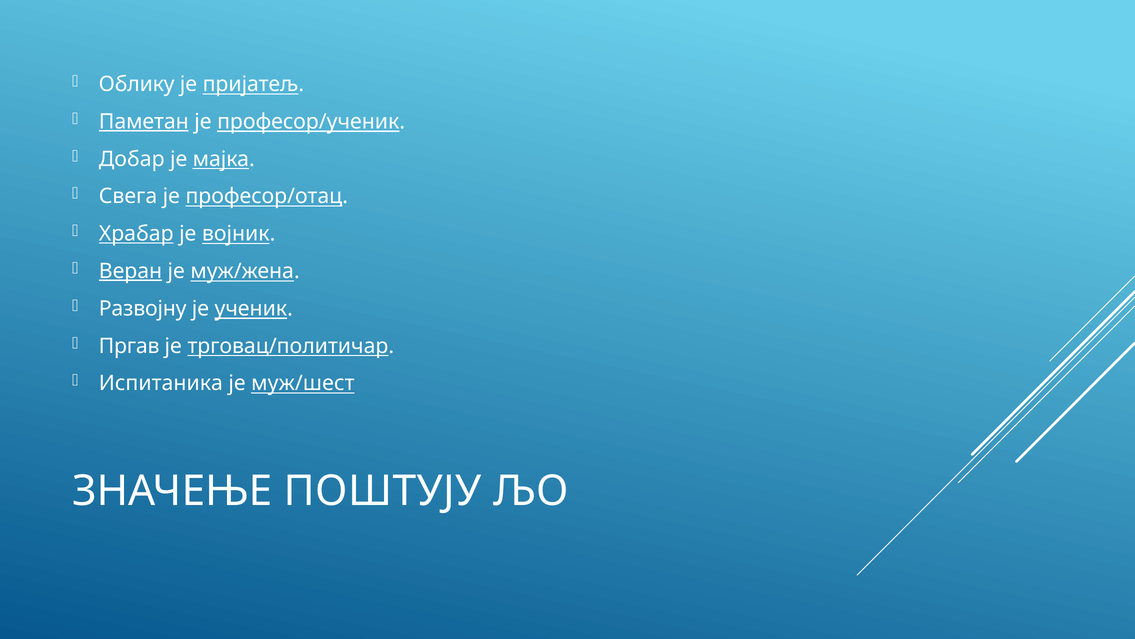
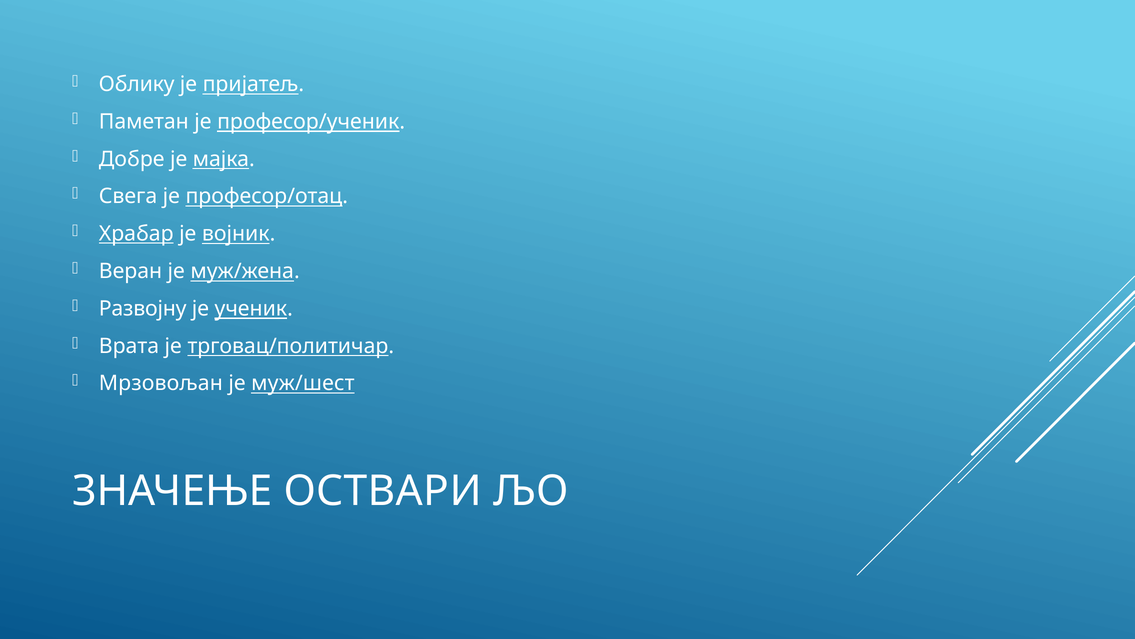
Паметан underline: present -> none (144, 121)
Добар: Добар -> Добре (132, 159)
Веран underline: present -> none (130, 271)
Пргав: Пргав -> Врата (129, 346)
Испитаника: Испитаника -> Мрзовољан (161, 383)
ПОШТУЈУ: ПОШТУЈУ -> ОСТВАРИ (383, 491)
